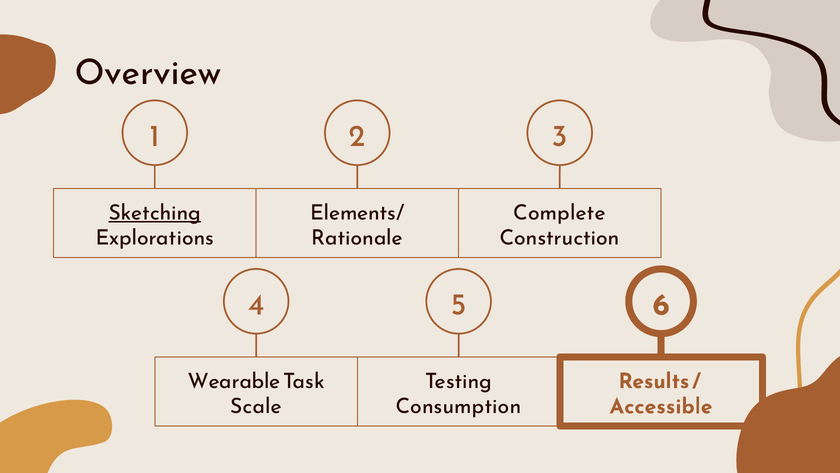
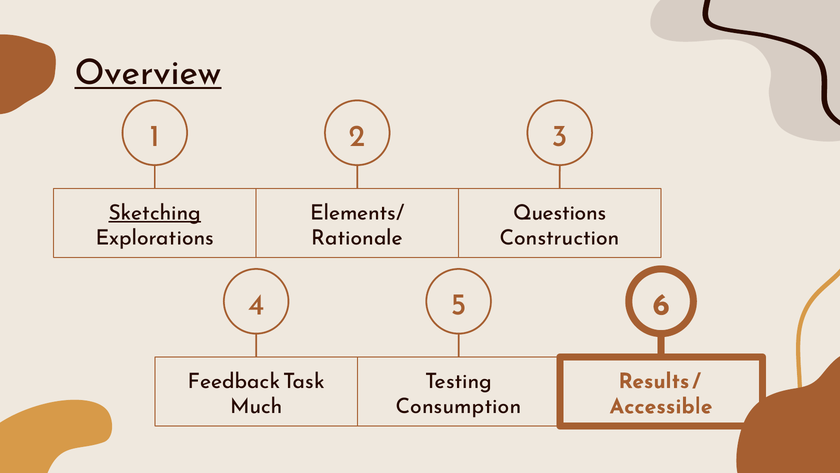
Overview underline: none -> present (148, 73)
Complete: Complete -> Questions (560, 212)
Wearable: Wearable -> Feedback (234, 381)
Scale: Scale -> Much (256, 406)
